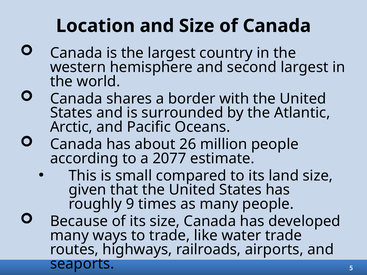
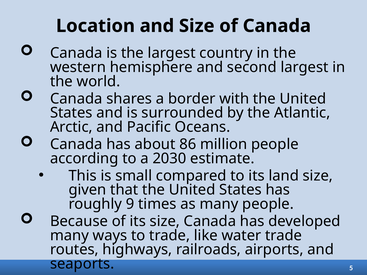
26: 26 -> 86 (188, 144)
2077: 2077 -> 2030 (169, 159)
